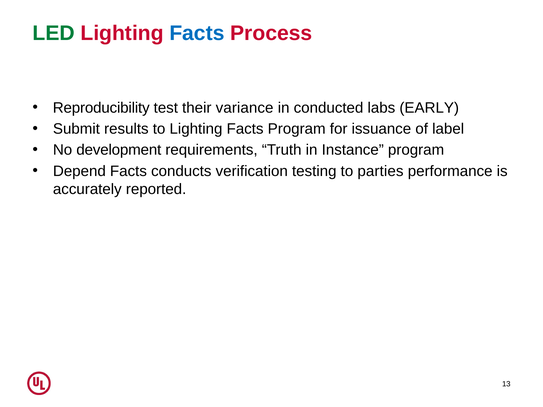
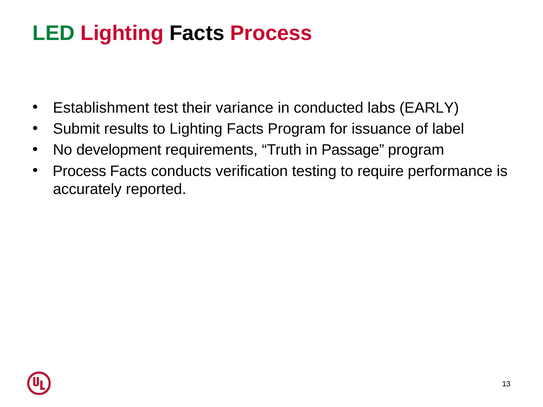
Facts colour: blue -> black (197, 33)
Reproducibility: Reproducibility -> Establishment (101, 108)
Instance: Instance -> Passage (353, 150)
Depend: Depend -> Process (79, 171)
parties: parties -> require (381, 171)
